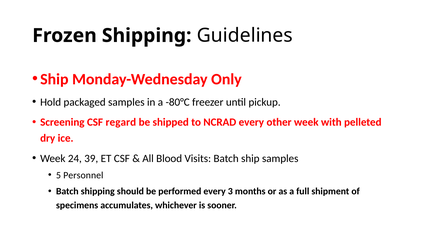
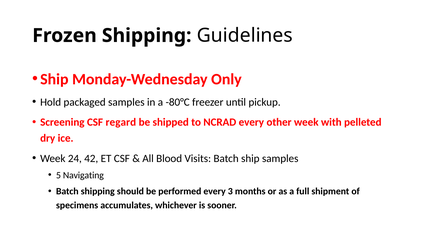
39: 39 -> 42 (91, 158)
Personnel: Personnel -> Navigating (83, 175)
